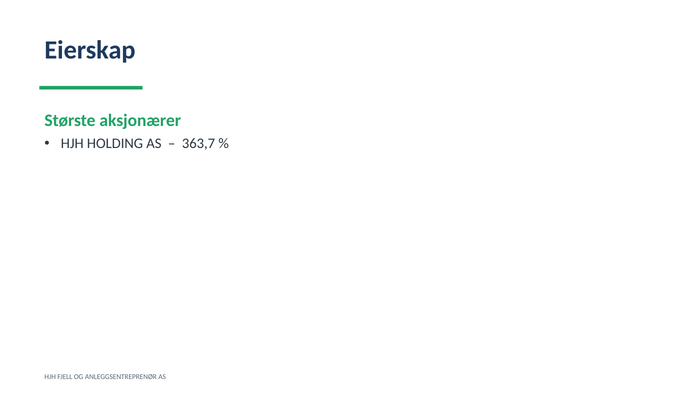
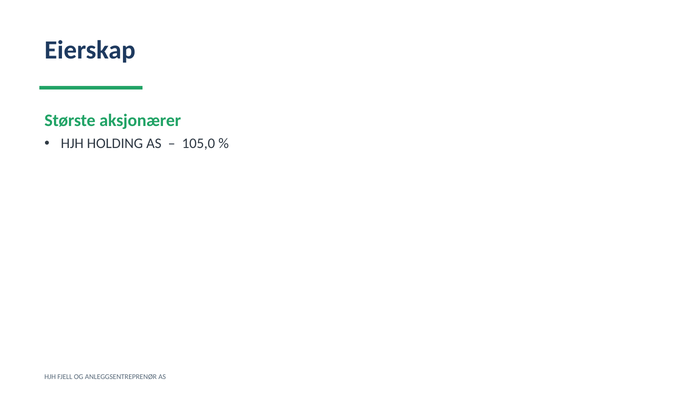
363,7: 363,7 -> 105,0 (198, 144)
